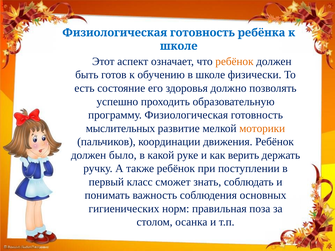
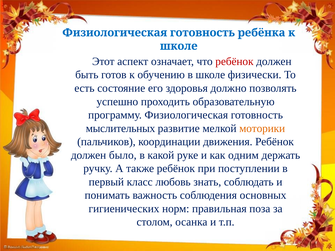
ребёнок colour: orange -> red (234, 61)
верить: верить -> одним (243, 155)
сможет: сможет -> любовь (173, 182)
